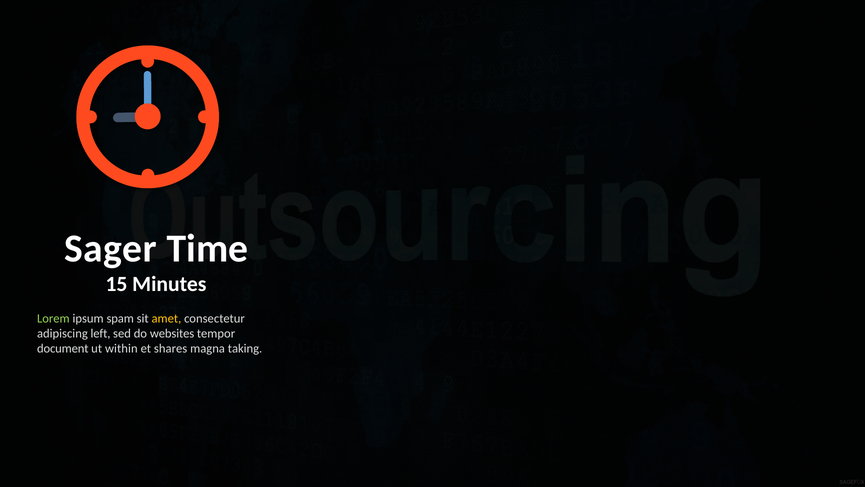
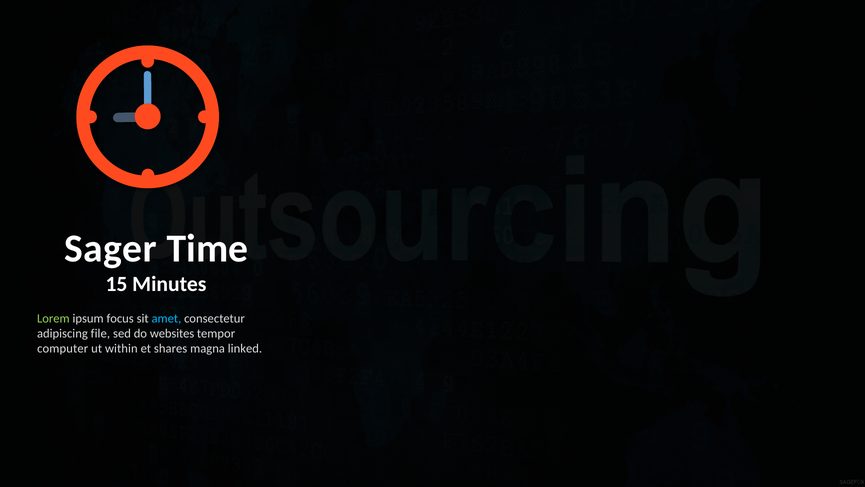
spam: spam -> focus (120, 318)
amet colour: yellow -> light blue (166, 318)
left: left -> file (100, 333)
document: document -> computer (63, 348)
taking: taking -> linked (245, 348)
